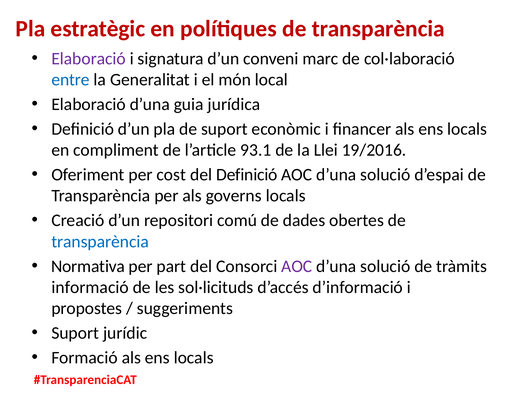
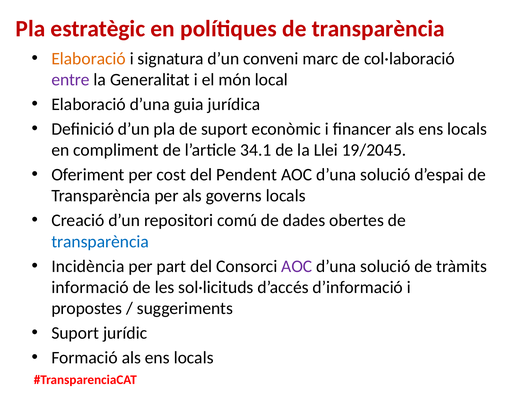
Elaboració colour: purple -> orange (89, 58)
entre colour: blue -> purple (71, 80)
93.1: 93.1 -> 34.1 (256, 150)
19/2016: 19/2016 -> 19/2045 (374, 150)
del Definició: Definició -> Pendent (247, 174)
Normativa: Normativa -> Incidència (88, 266)
